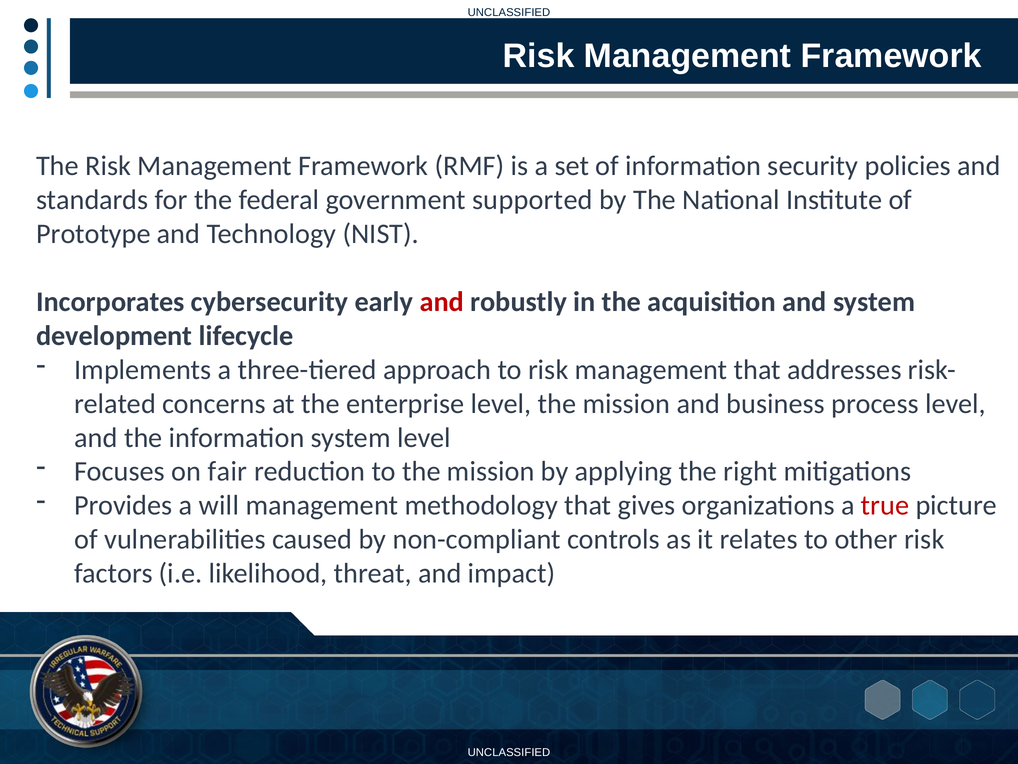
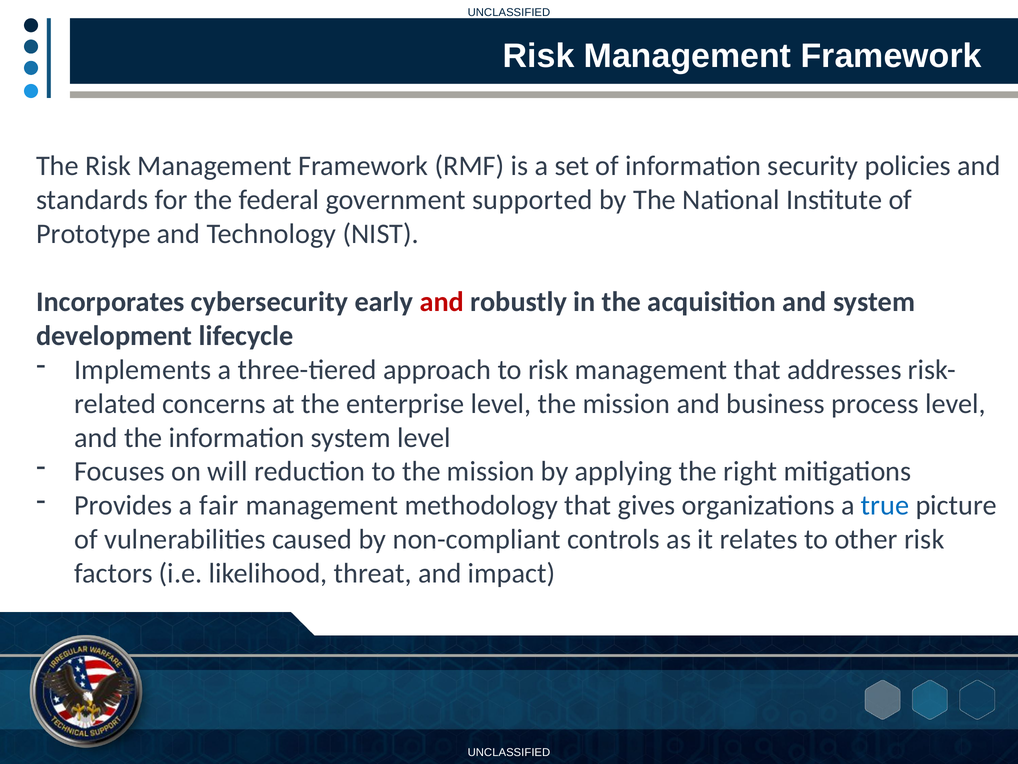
fair: fair -> will (228, 471)
will: will -> fair (219, 505)
true colour: red -> blue (885, 505)
